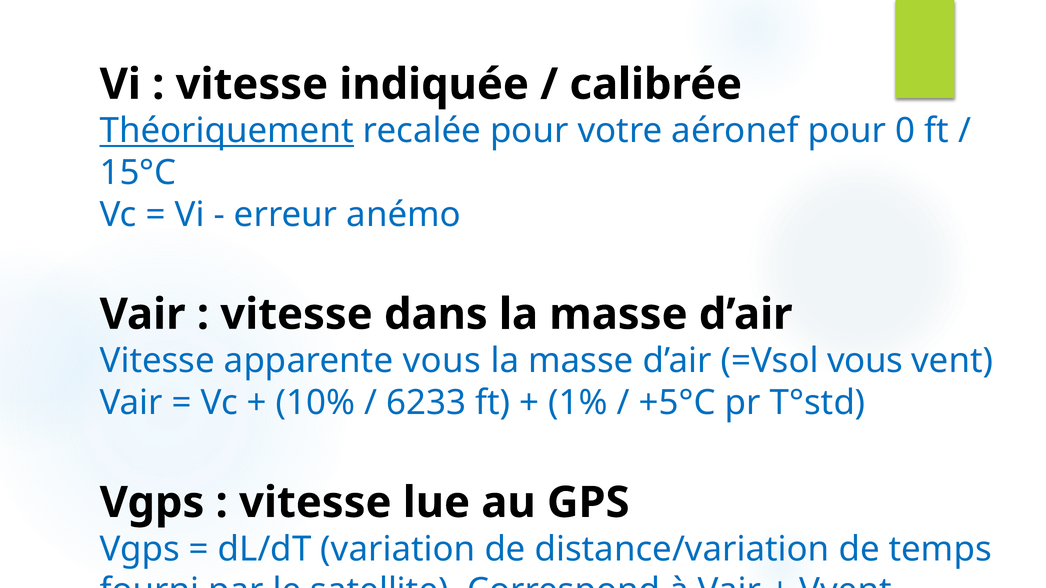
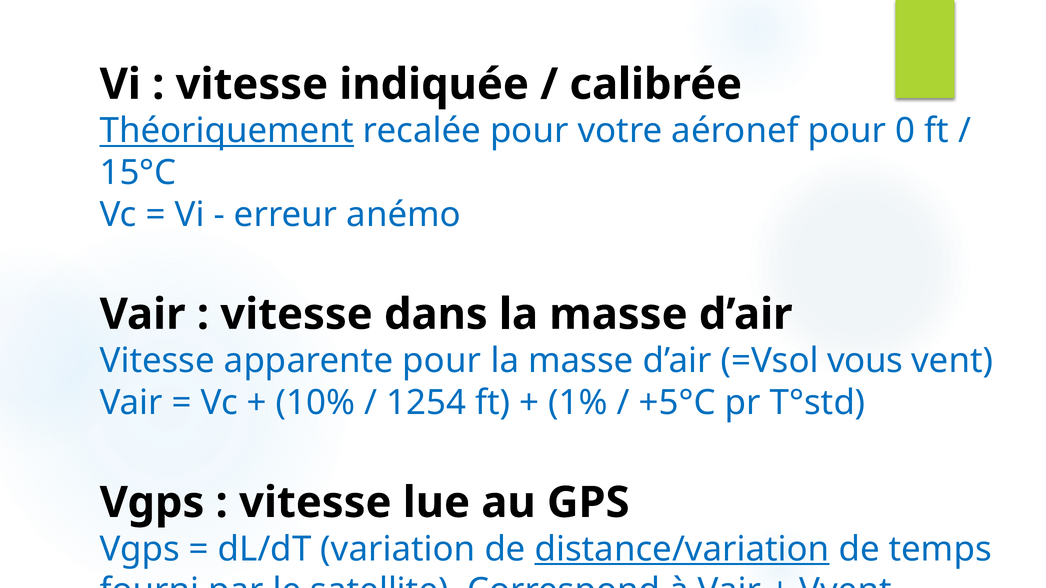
apparente vous: vous -> pour (442, 361)
6233: 6233 -> 1254 (426, 403)
distance/variation underline: none -> present (682, 549)
